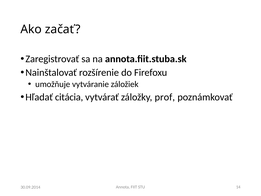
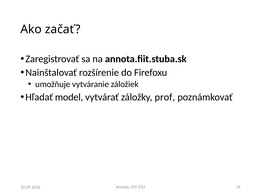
citácia: citácia -> model (69, 97)
